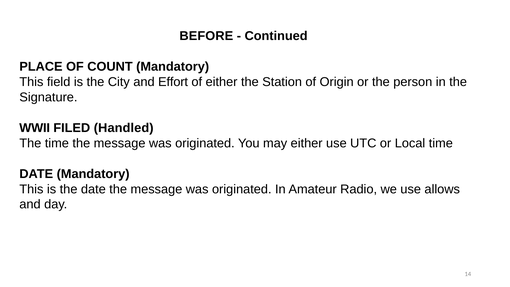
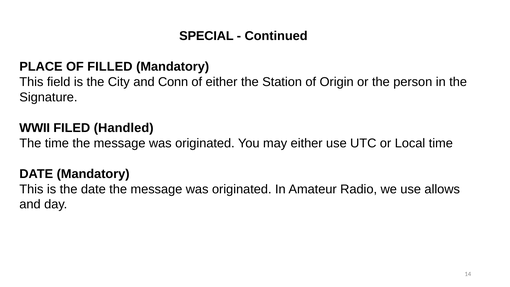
BEFORE: BEFORE -> SPECIAL (206, 36)
COUNT: COUNT -> FILLED (110, 67)
Effort: Effort -> Conn (173, 82)
